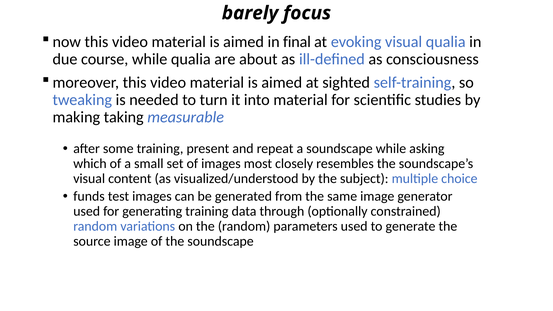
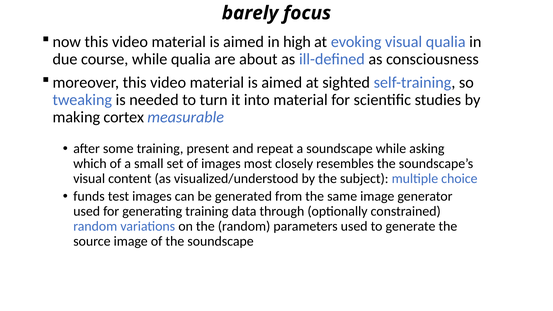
final: final -> high (297, 42)
taking: taking -> cortex (124, 117)
